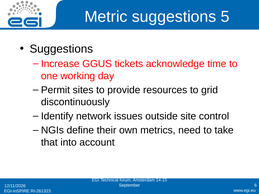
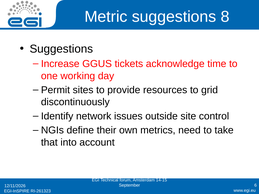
5: 5 -> 8 (225, 17)
